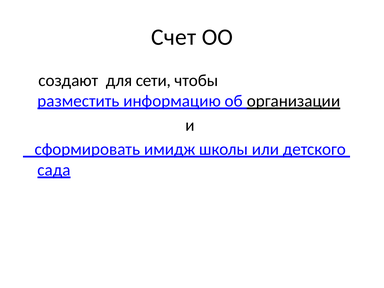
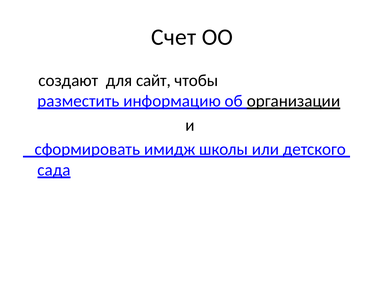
сети: сети -> сайт (153, 81)
